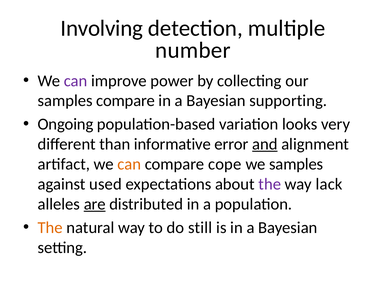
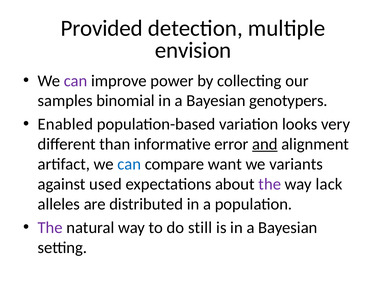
Involving: Involving -> Provided (102, 28)
number: number -> envision (193, 50)
samples compare: compare -> binomial (126, 101)
supporting: supporting -> genotypers (288, 101)
Ongoing: Ongoing -> Enabled (65, 124)
can colour: orange -> blue (129, 164)
cope: cope -> want (225, 164)
we samples: samples -> variants (296, 164)
are underline: present -> none (95, 204)
The colour: orange -> purple (50, 227)
